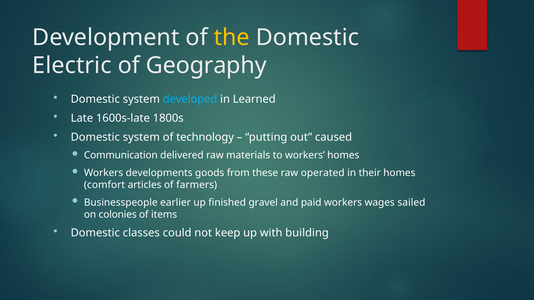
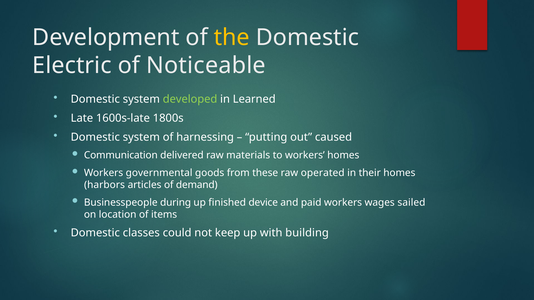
Geography: Geography -> Noticeable (206, 66)
developed colour: light blue -> light green (190, 99)
technology: technology -> harnessing (205, 137)
developments: developments -> governmental (159, 173)
comfort: comfort -> harbors (104, 185)
farmers: farmers -> demand (197, 185)
earlier: earlier -> during (176, 203)
gravel: gravel -> device (263, 203)
colonies: colonies -> location (118, 215)
